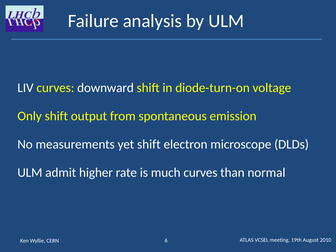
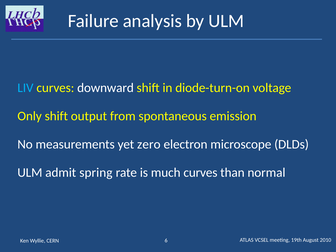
LIV colour: white -> light blue (25, 88)
yet shift: shift -> zero (149, 144)
higher: higher -> spring (96, 172)
